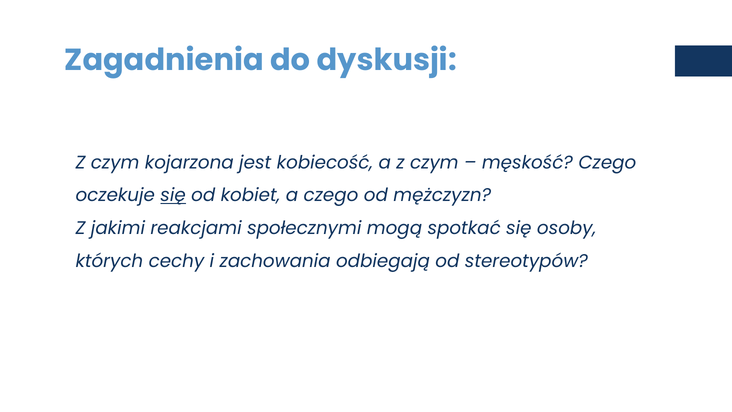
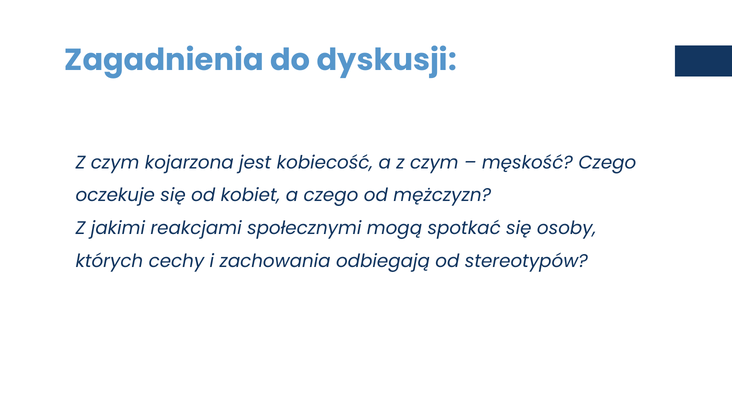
się underline: present -> none (173, 195)
